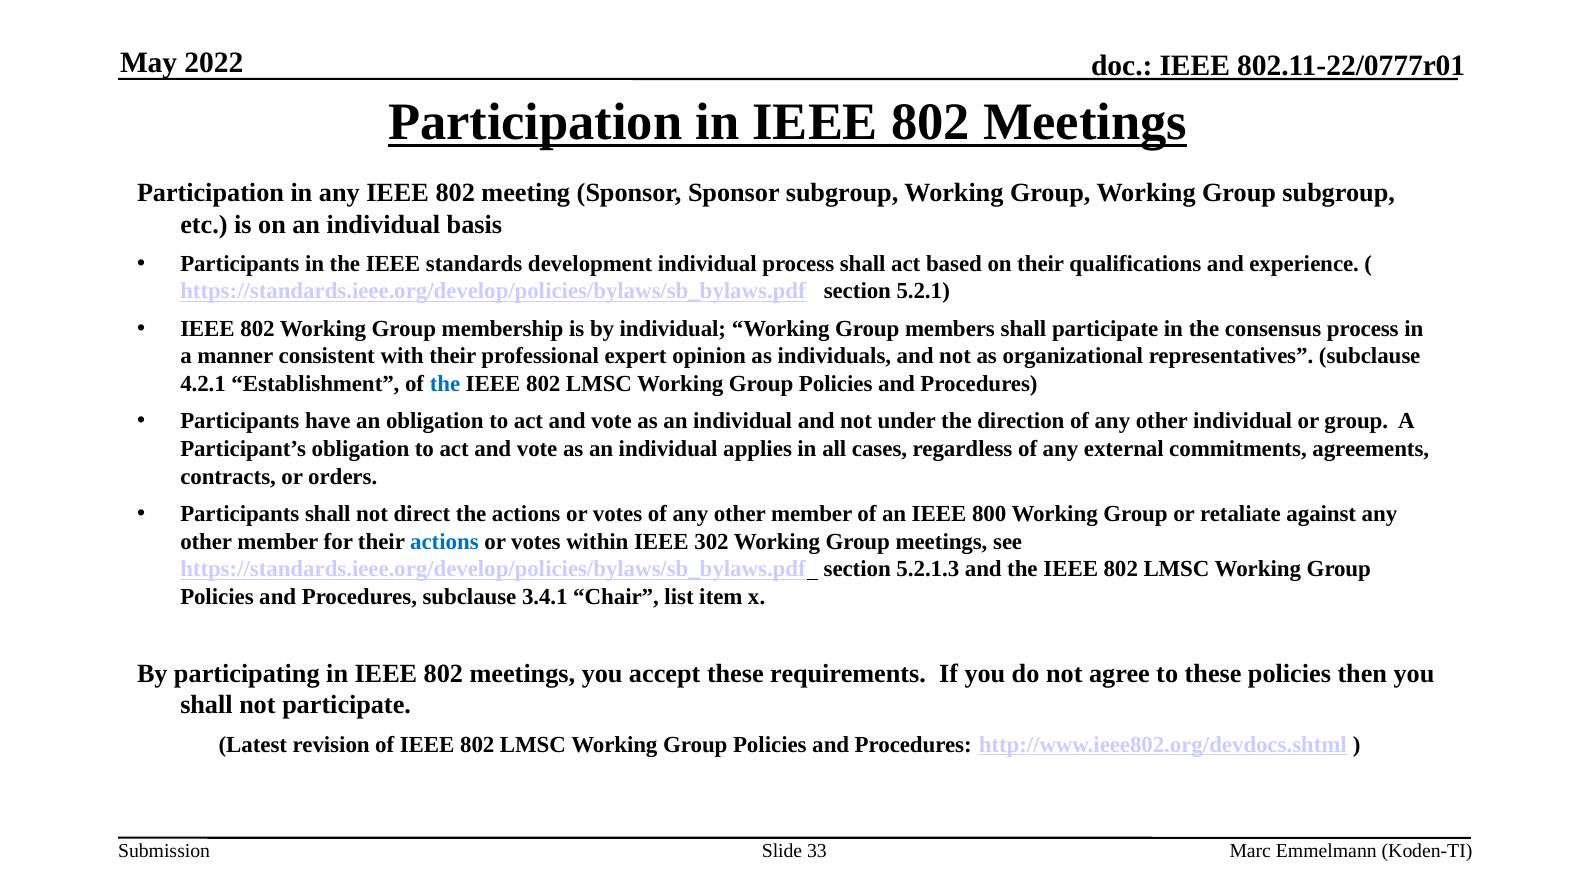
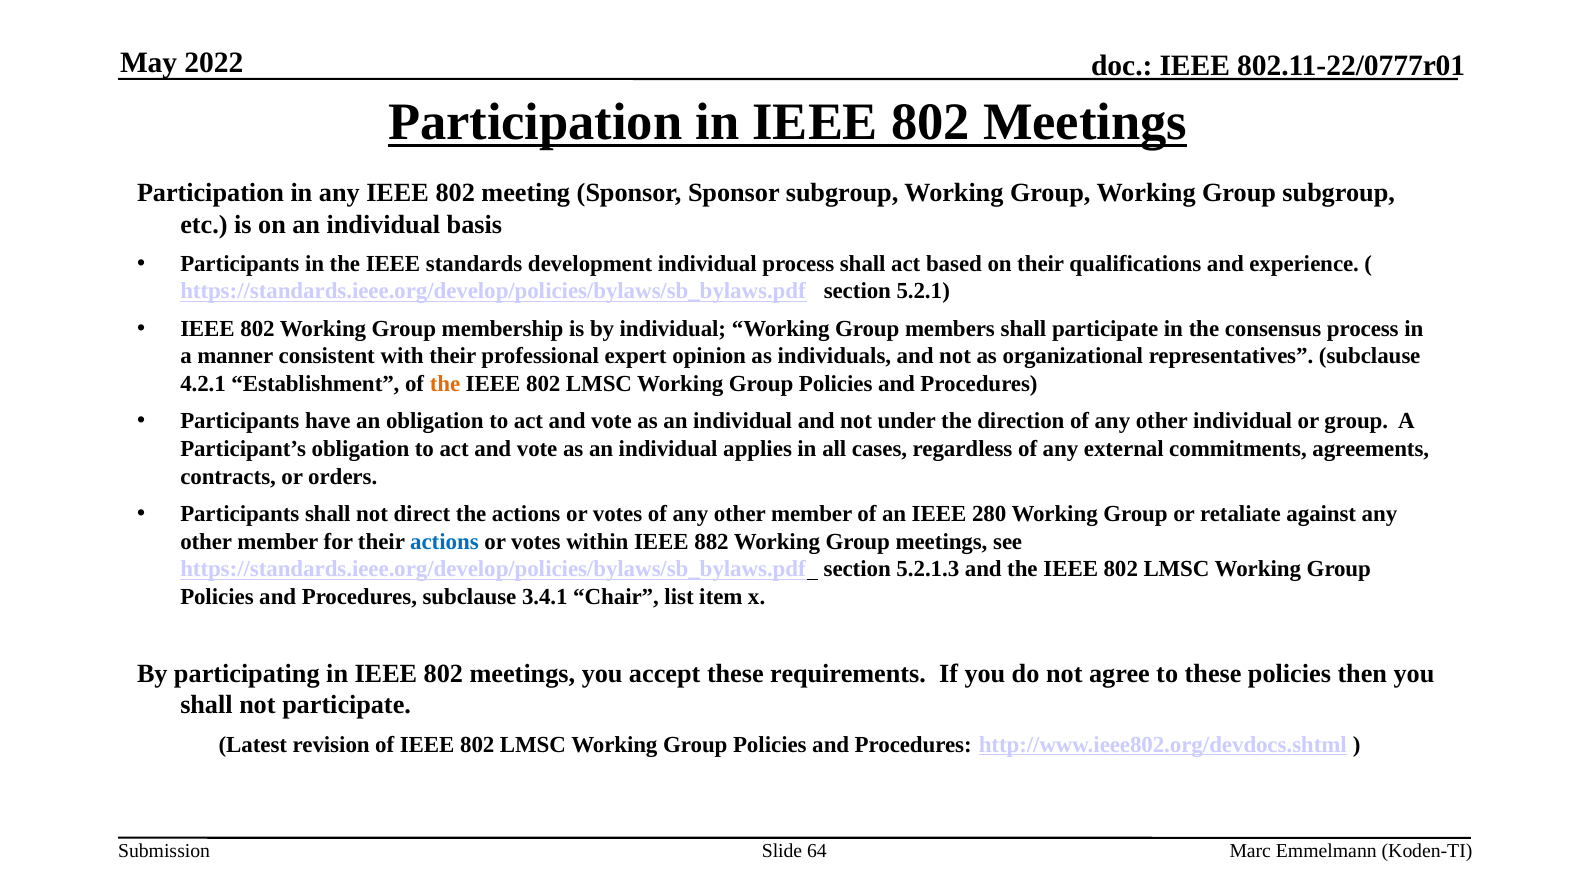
the colour: blue -> orange (445, 384)
800: 800 -> 280 (989, 514)
302: 302 -> 882 (711, 541)
33: 33 -> 64 (817, 850)
